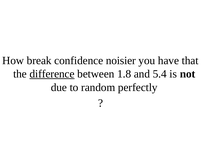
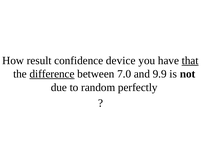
break: break -> result (39, 60)
noisier: noisier -> device (121, 60)
that underline: none -> present (190, 60)
1.8: 1.8 -> 7.0 (124, 74)
5.4: 5.4 -> 9.9 (160, 74)
